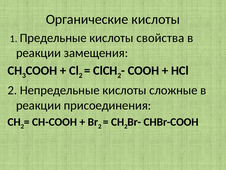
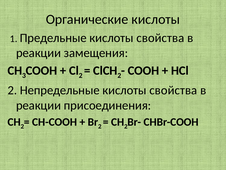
Непредельные кислоты сложные: сложные -> свойства (173, 90)
